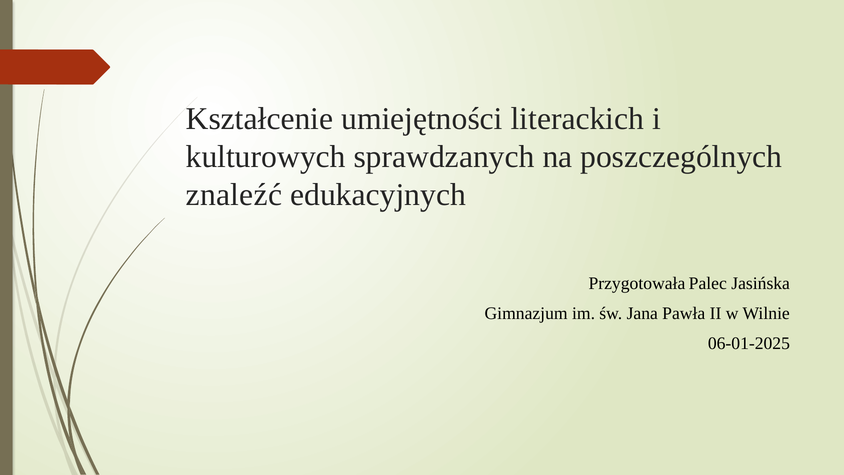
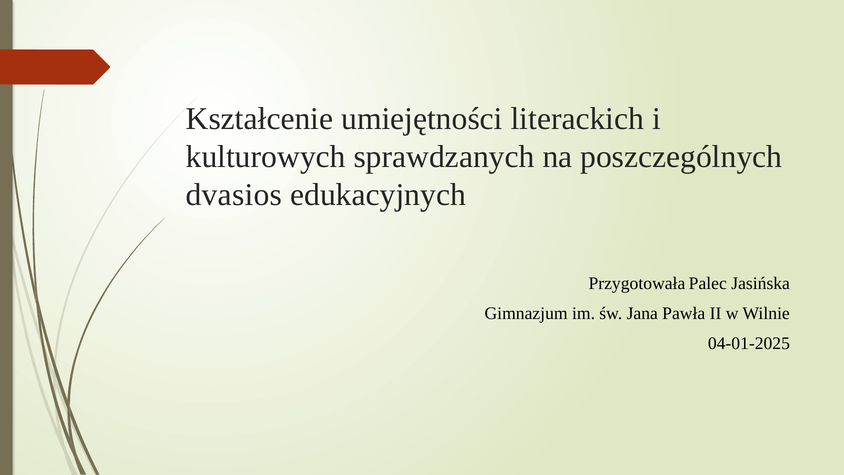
znaleźć: znaleźć -> dvasios (234, 195)
06-01-2025: 06-01-2025 -> 04-01-2025 (749, 343)
